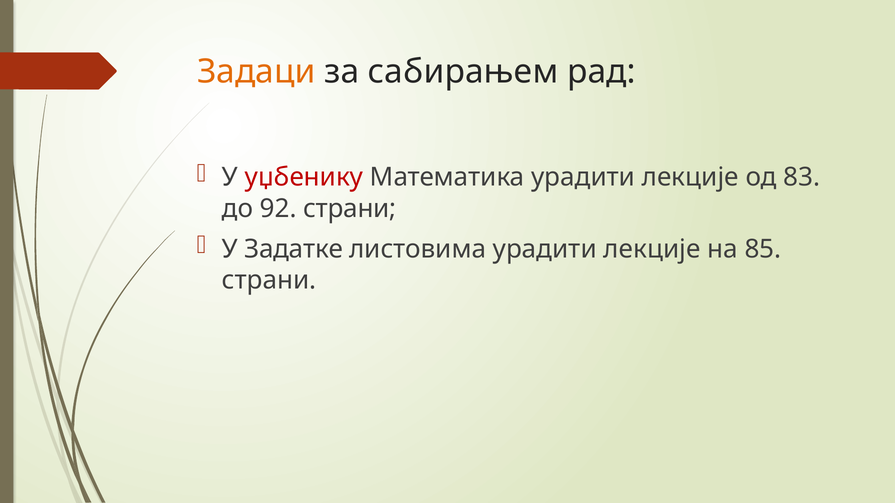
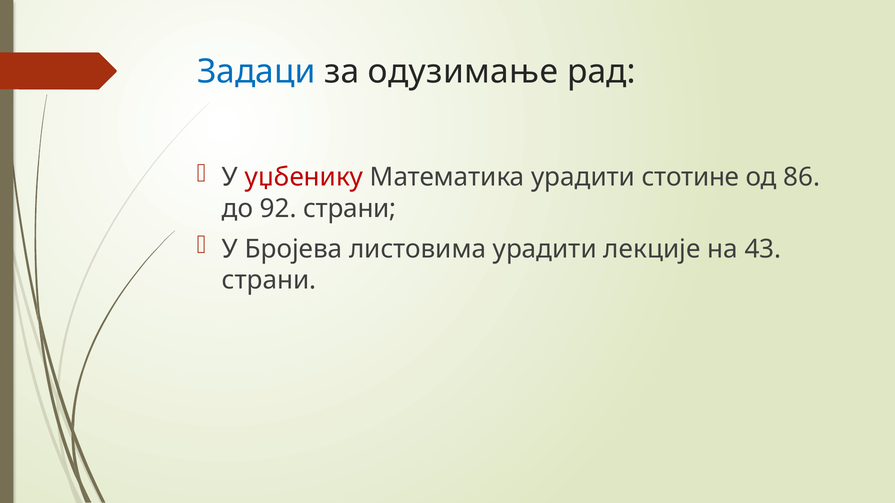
Задаци colour: orange -> blue (256, 72)
сабирањем: сабирањем -> одузимање (463, 72)
Математика урадити лекције: лекције -> стотине (690, 177)
83: 83 -> 86 (802, 177)
Задатке: Задатке -> Бројева (294, 249)
85: 85 -> 43 (763, 249)
